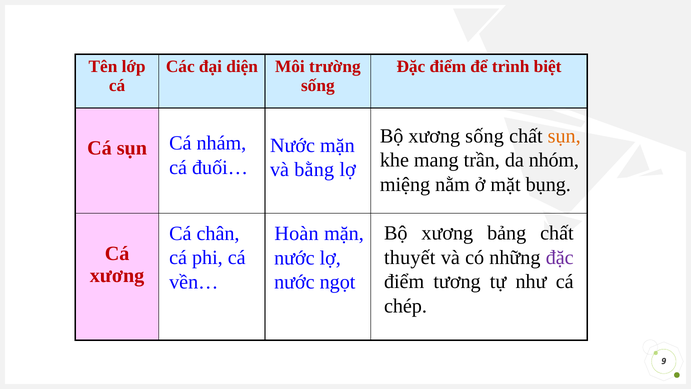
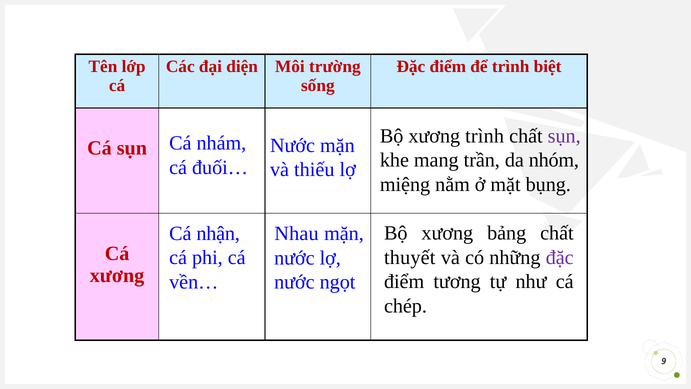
xương sống: sống -> trình (485, 136)
sụn colour: orange -> purple (564, 136)
bằng: bằng -> thiếu (314, 169)
chân: chân -> nhận (218, 233)
Hoàn: Hoàn -> Nhau (297, 234)
